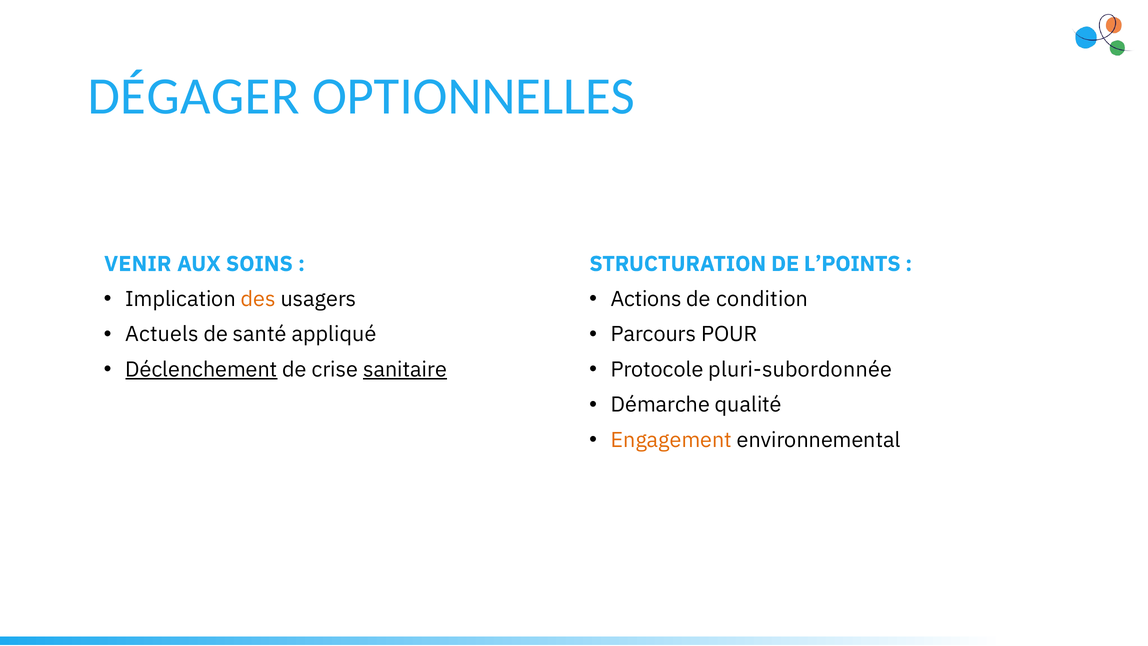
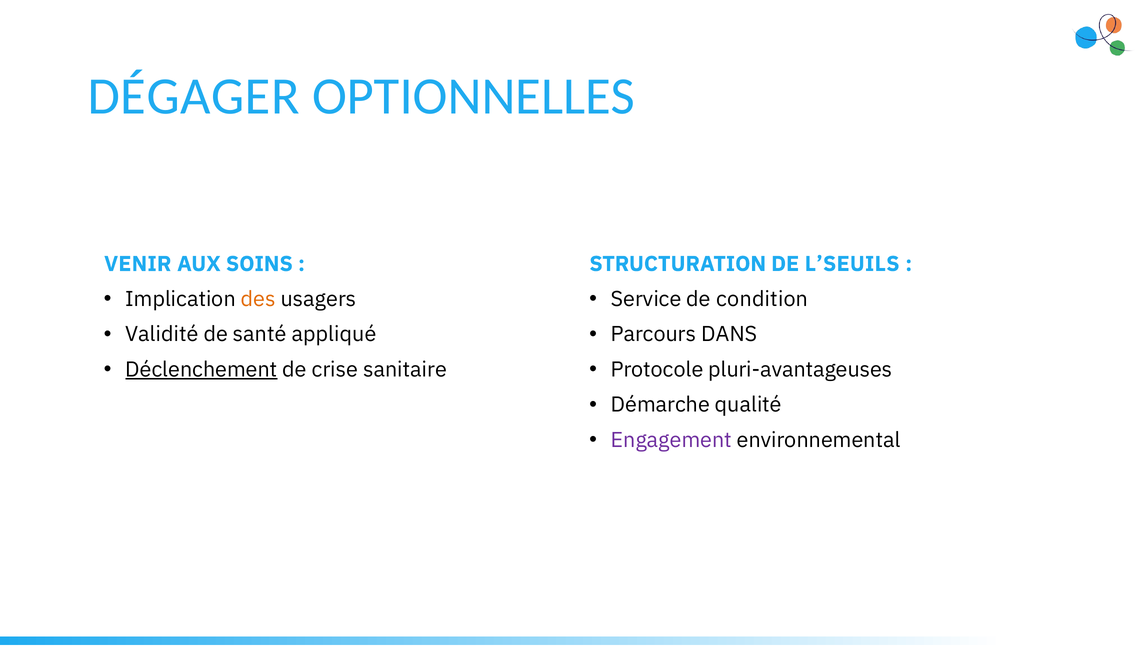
L’POINTS: L’POINTS -> L’SEUILS (852, 264)
Actions: Actions -> Service (646, 299)
POUR: POUR -> DANS (729, 334)
Actuels: Actuels -> Validité (162, 334)
sanitaire underline: present -> none (405, 369)
pluri-subordonnée: pluri-subordonnée -> pluri-avantageuses (800, 369)
Engagement colour: orange -> purple (671, 440)
